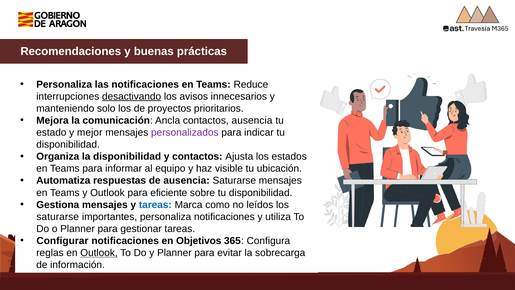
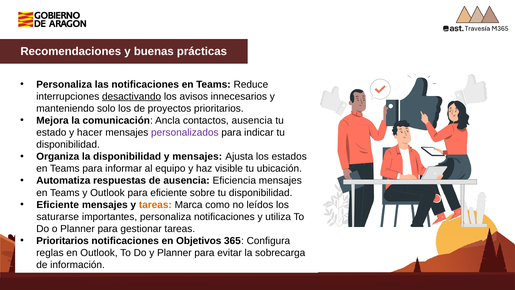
mejor: mejor -> hacer (90, 132)
y contactos: contactos -> mensajes (197, 156)
ausencia Saturarse: Saturarse -> Eficiencia (234, 180)
Gestiona: Gestiona -> Eficiente (58, 205)
tareas colour: blue -> orange (155, 205)
Configurar: Configurar -> Prioritarios (63, 241)
Outlook underline: present -> none (99, 253)
